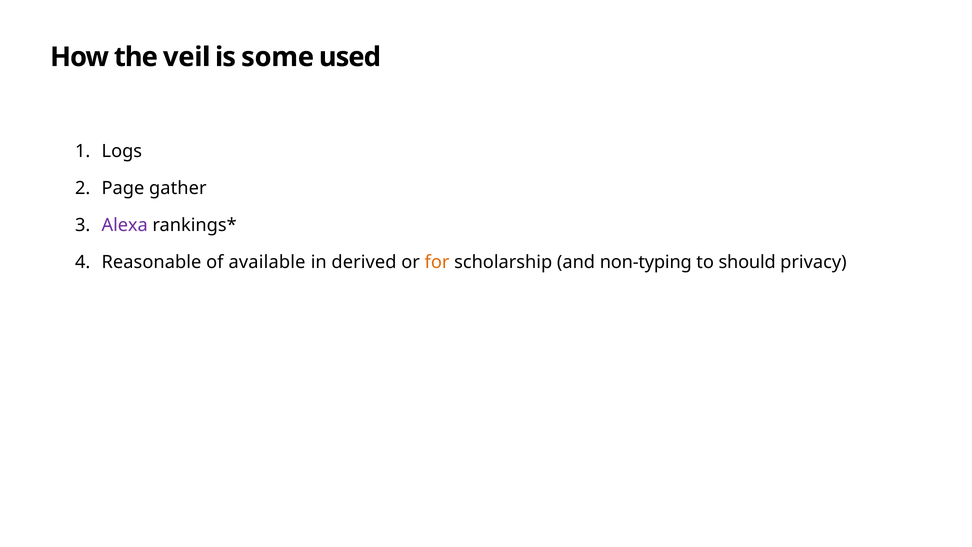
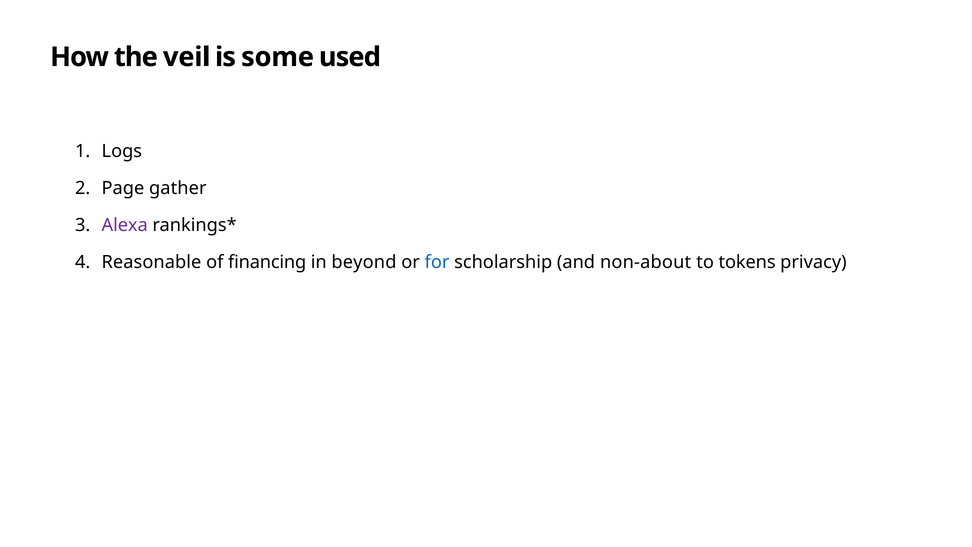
available: available -> financing (267, 262)
derived: derived -> beyond (364, 262)
for colour: orange -> blue (437, 262)
non-typing: non-typing -> non-about (646, 262)
should: should -> tokens (747, 262)
